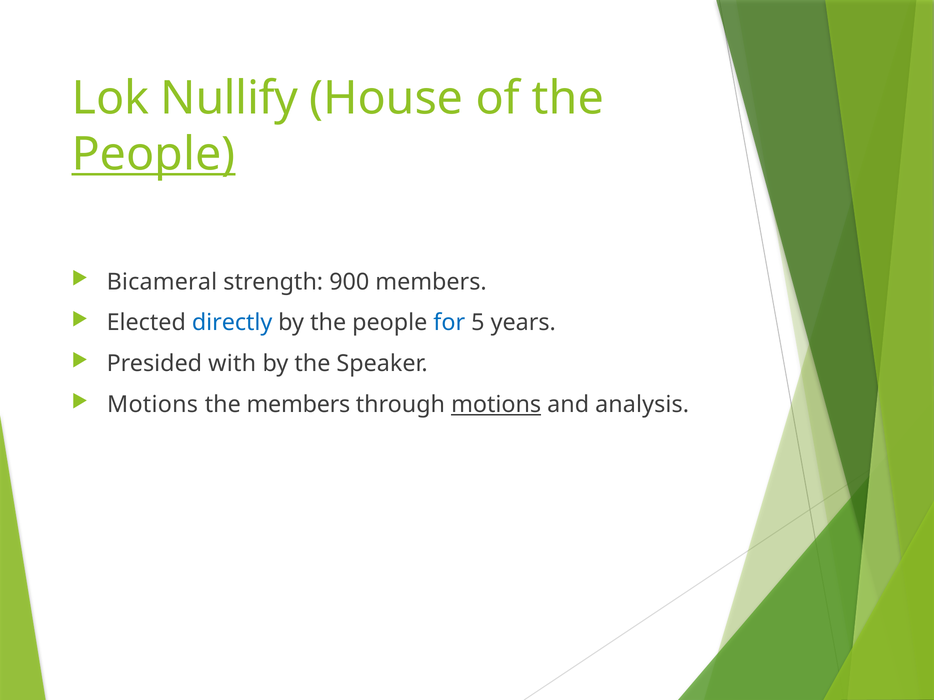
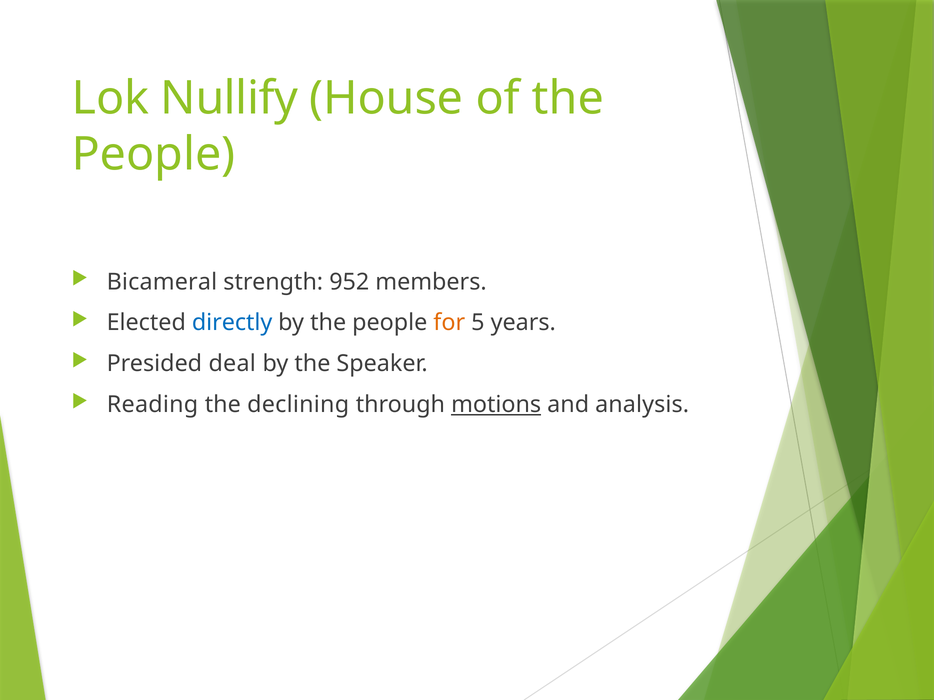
People underline: present -> none (154, 154)
900: 900 -> 952 (349, 282)
for colour: blue -> orange (449, 323)
with: with -> deal (232, 364)
Motions: Motions -> Reading (153, 405)
the members: members -> declining (298, 405)
